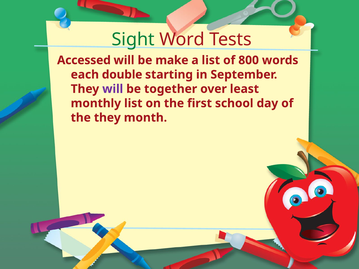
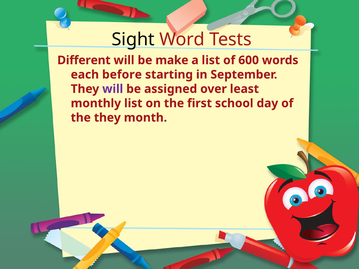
Sight colour: green -> black (133, 39)
Accessed: Accessed -> Different (84, 60)
800: 800 -> 600 (249, 60)
double: double -> before (122, 75)
together: together -> assigned (171, 89)
